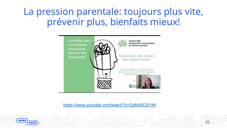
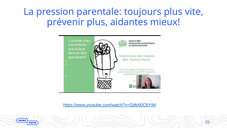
bienfaits: bienfaits -> aidantes (129, 22)
